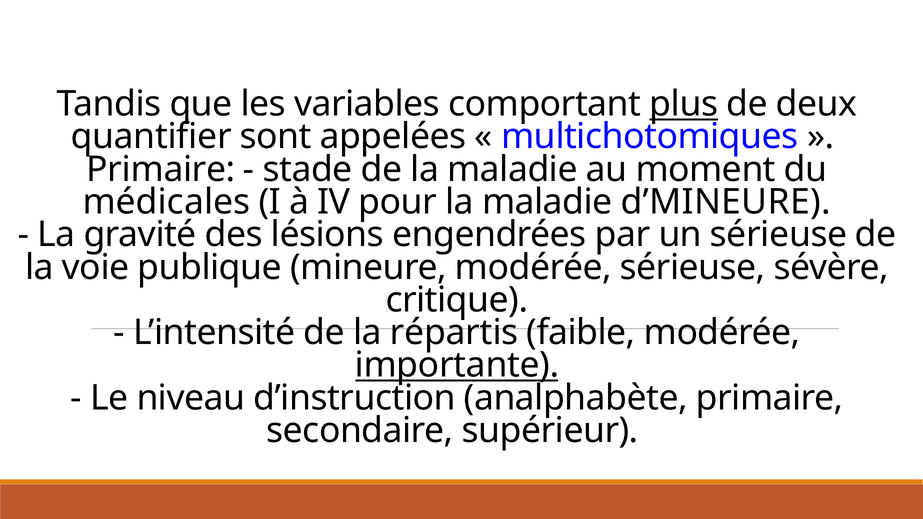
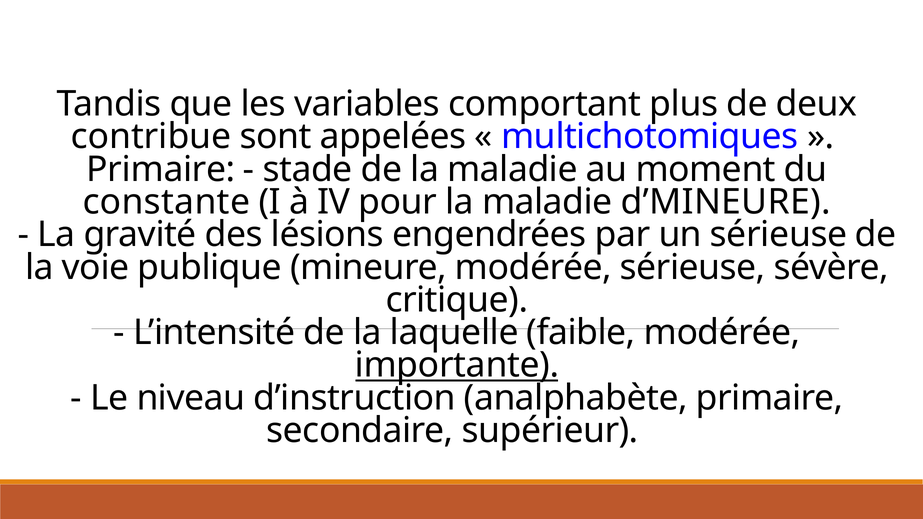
plus underline: present -> none (684, 104)
quantifier: quantifier -> contribue (151, 137)
médicales: médicales -> constante (166, 202)
répartis: répartis -> laquelle (454, 333)
